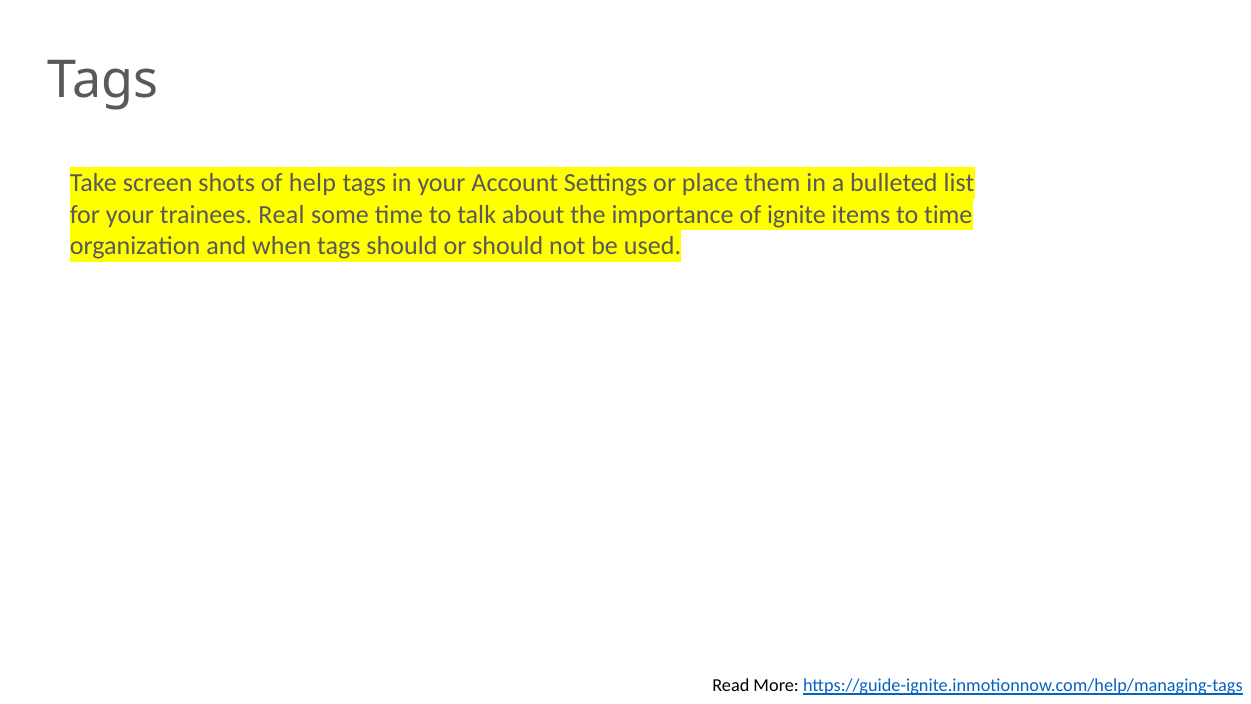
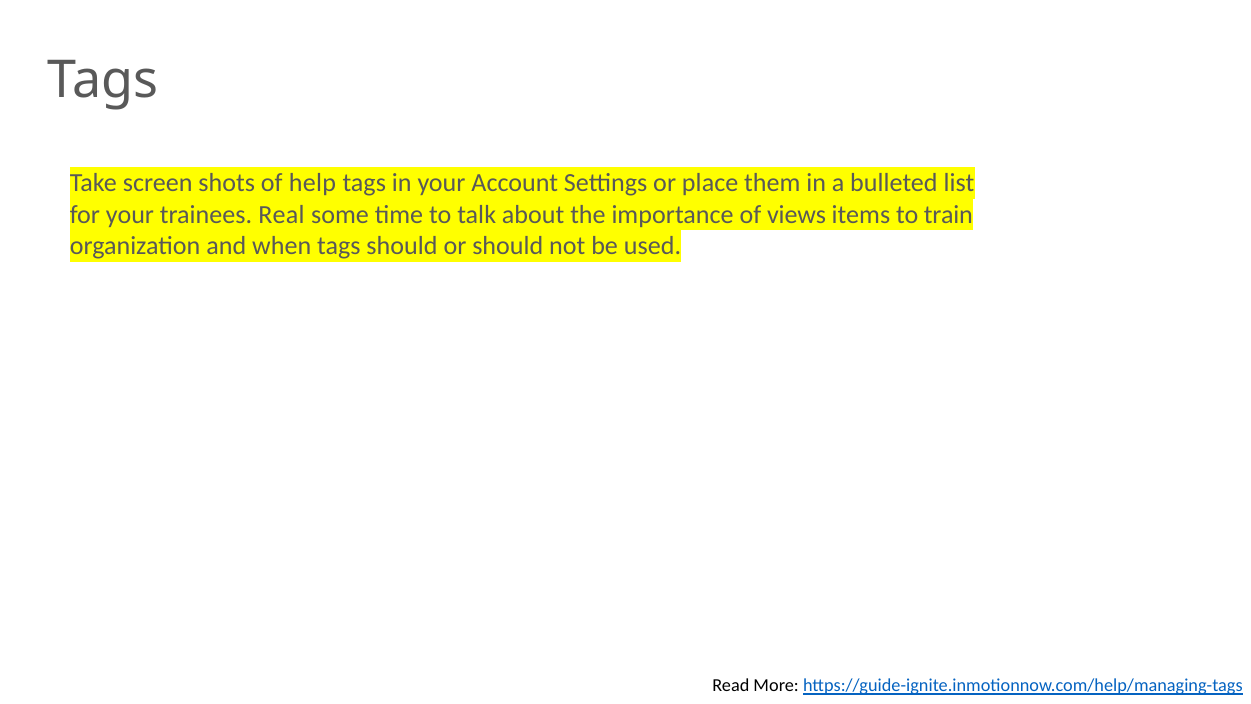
ignite: ignite -> views (797, 215)
to time: time -> train (948, 215)
